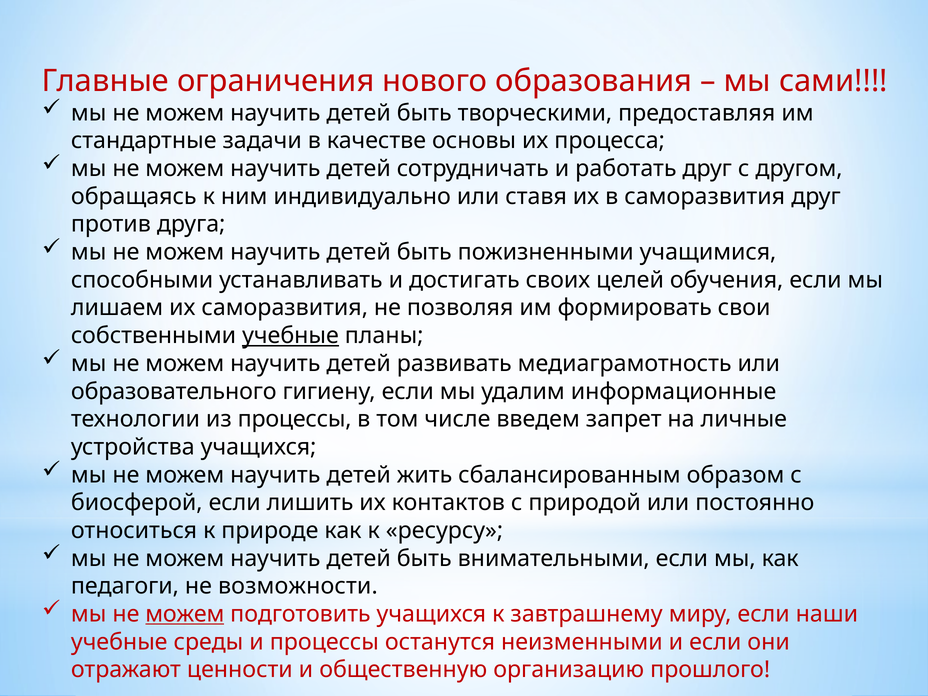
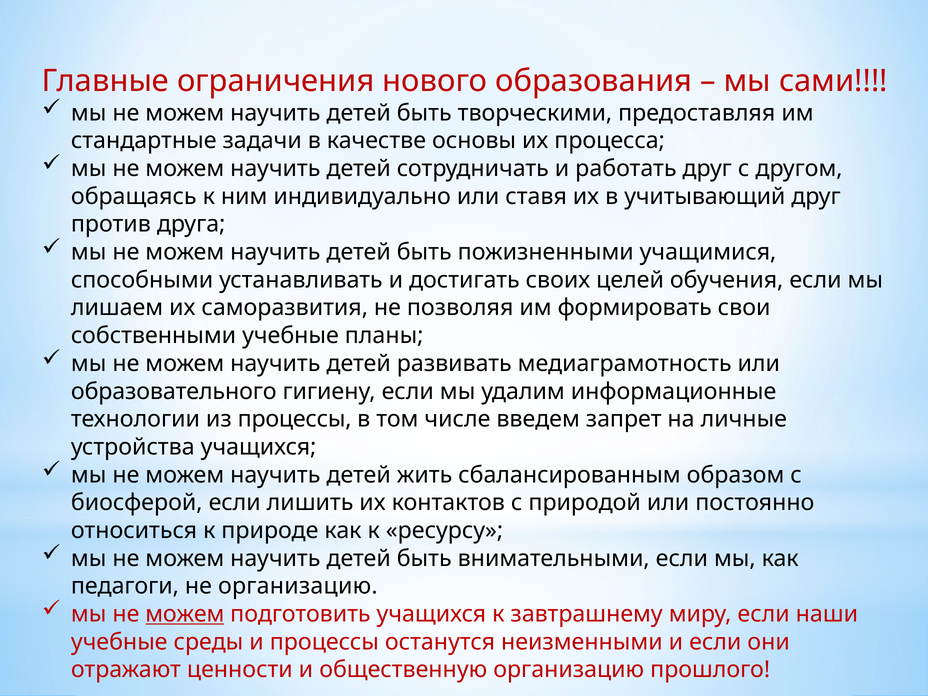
в саморазвития: саморазвития -> учитывающий (705, 196)
учебные underline: present -> none (290, 336)
не возможности: возможности -> организацию (298, 586)
